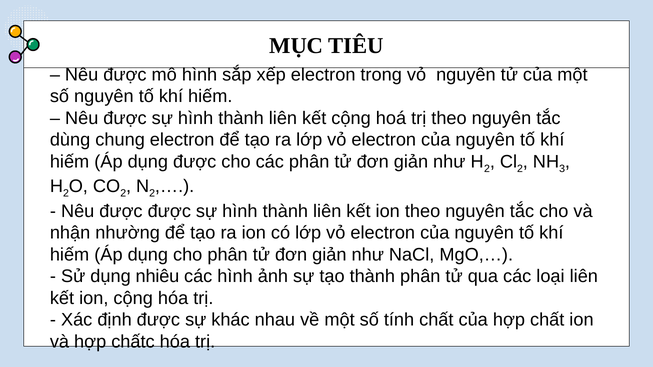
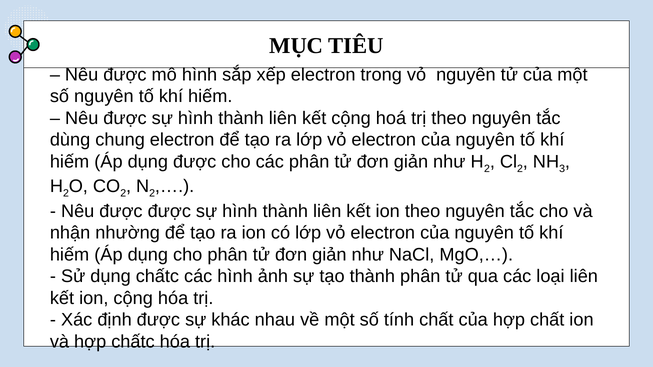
dụng nhiêu: nhiêu -> chấtc (157, 277)
